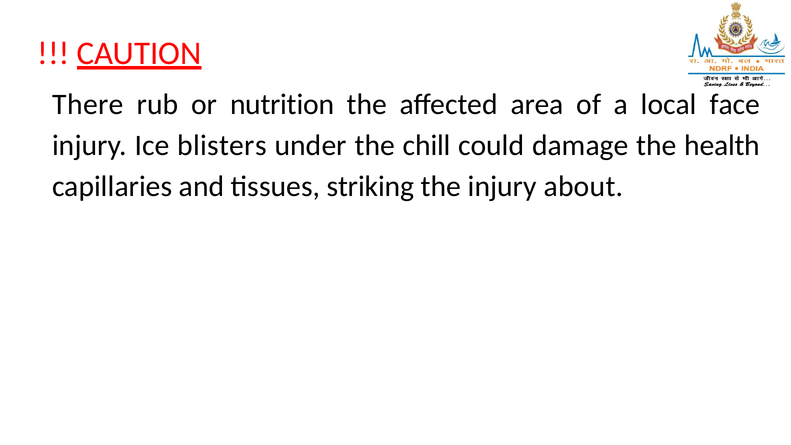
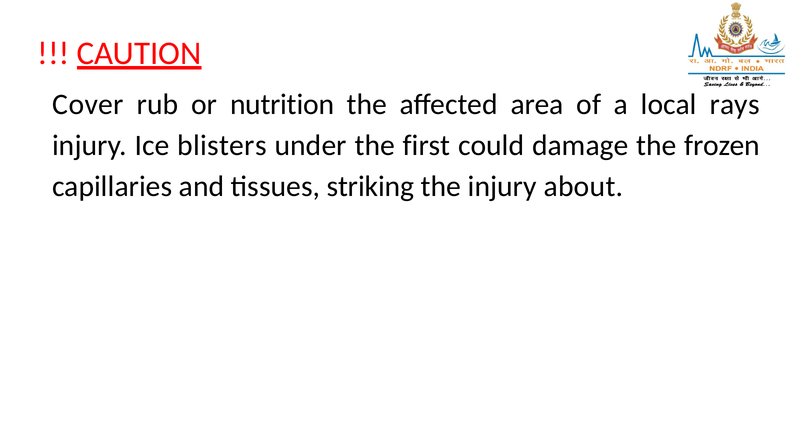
There: There -> Cover (88, 104)
face: face -> rays (735, 104)
chill: chill -> first (427, 145)
health: health -> frozen (722, 145)
